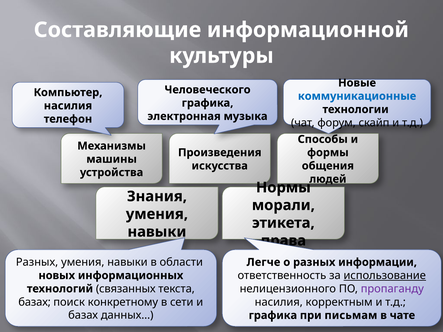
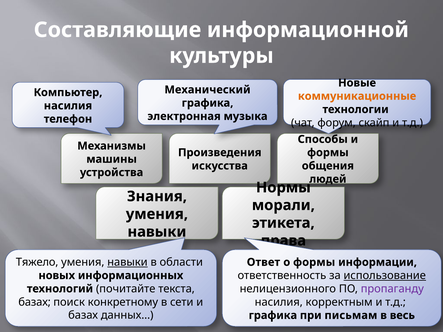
Человеческого: Человеческого -> Механический (207, 90)
коммуникационные colour: blue -> orange (357, 96)
Разных: Разных -> Тяжело (37, 262)
навыки underline: none -> present (127, 262)
Легче: Легче -> Ответ (263, 262)
о разных: разных -> формы (314, 262)
связанных: связанных -> почитайте (126, 289)
чате: чате -> весь (402, 316)
